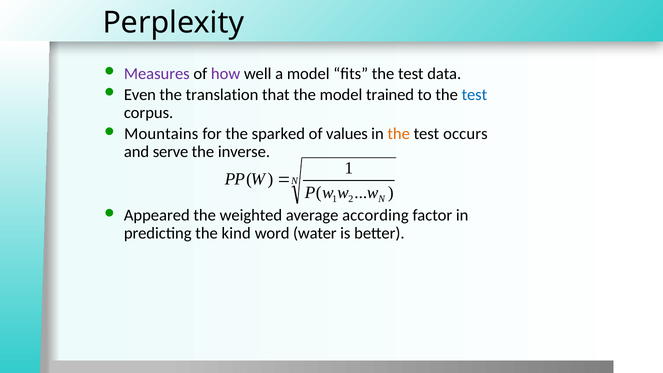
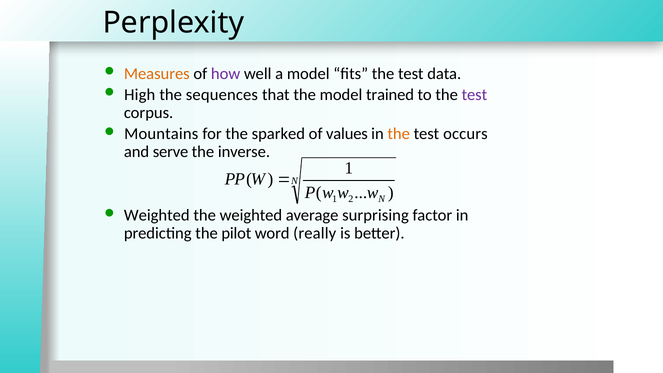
Measures colour: purple -> orange (157, 74)
Even: Even -> High (140, 95)
translation: translation -> sequences (222, 95)
test colour: blue -> purple (474, 95)
Appeared: Appeared -> Weighted (157, 215)
according: according -> surprising (375, 215)
kind: kind -> pilot (236, 233)
water: water -> really (315, 233)
